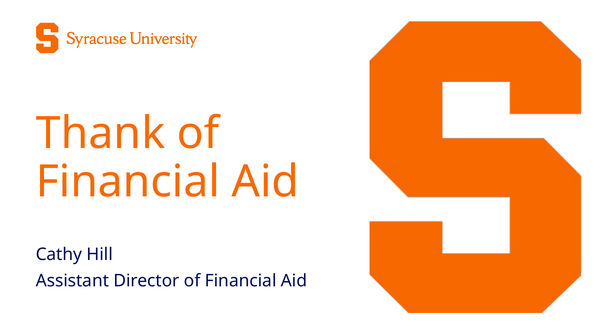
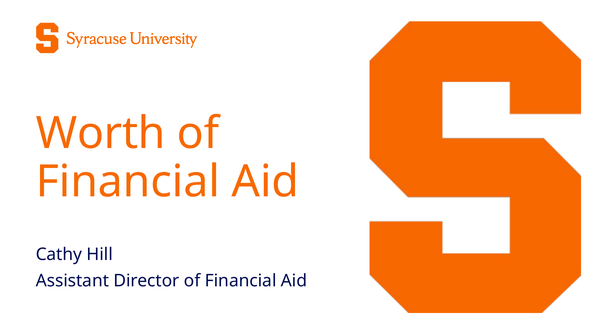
Thank: Thank -> Worth (101, 133)
